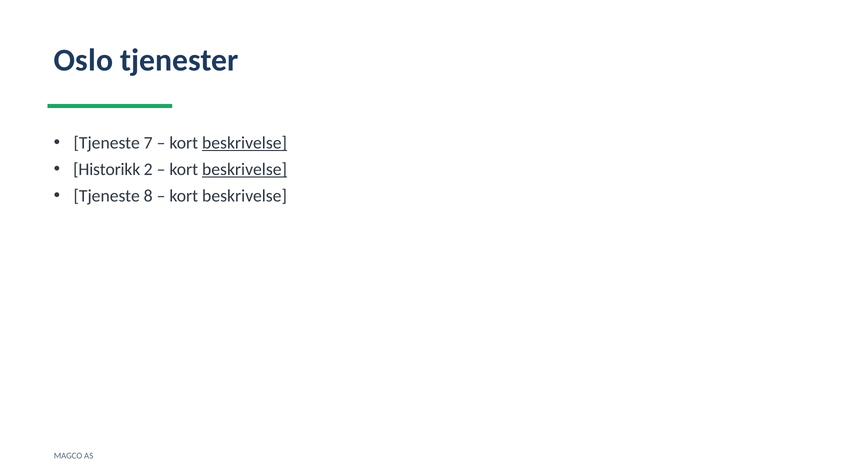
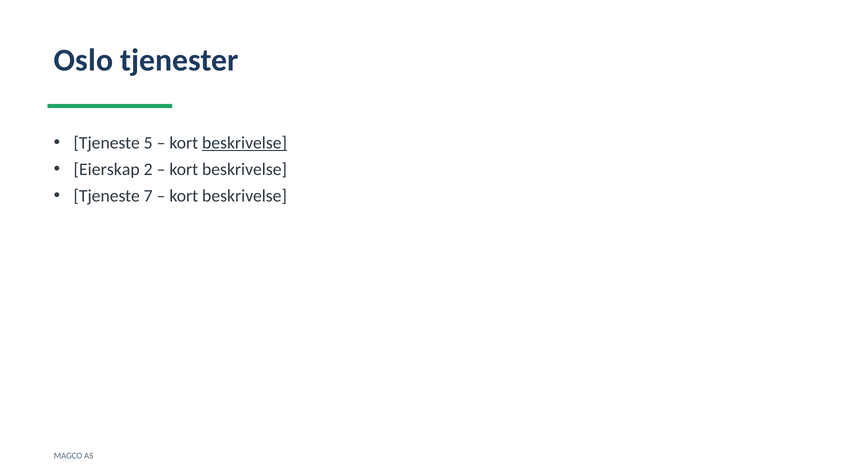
7: 7 -> 5 (148, 143)
Historikk: Historikk -> Eierskap (107, 170)
beskrivelse underline: present -> none (245, 170)
8: 8 -> 7 (148, 196)
